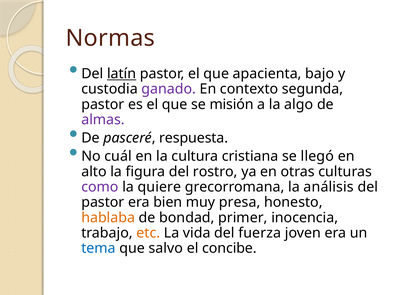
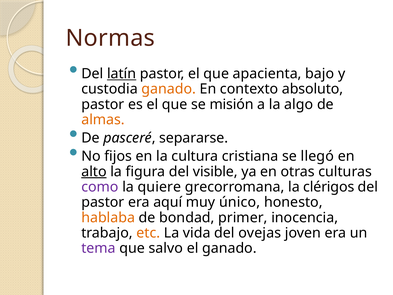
ganado colour: purple -> orange (169, 89)
segunda: segunda -> absoluto (313, 89)
almas colour: purple -> orange (103, 120)
respuesta: respuesta -> separarse (194, 138)
cuál: cuál -> fijos (118, 156)
alto underline: none -> present (94, 171)
rostro: rostro -> visible (215, 171)
análisis: análisis -> clérigos (329, 187)
bien: bien -> aquí (168, 202)
presa: presa -> único (240, 202)
fuerza: fuerza -> ovejas (260, 233)
tema colour: blue -> purple (98, 248)
el concibe: concibe -> ganado (229, 248)
